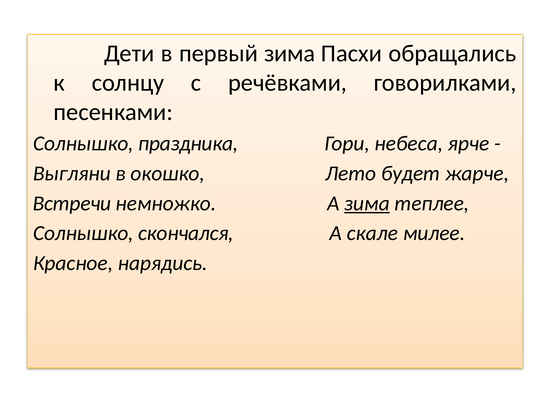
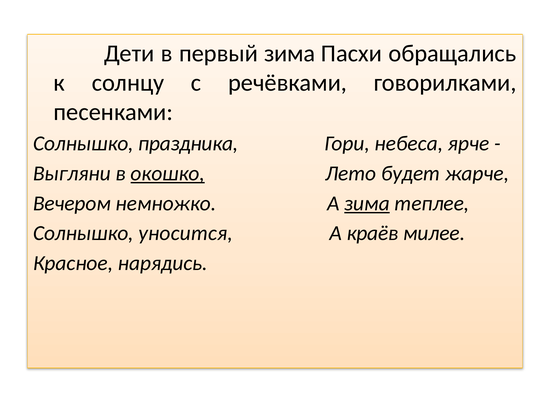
окошко underline: none -> present (168, 174)
Встречи: Встречи -> Вечером (72, 204)
скончался: скончался -> уносится (186, 233)
скале: скале -> краёв (373, 233)
